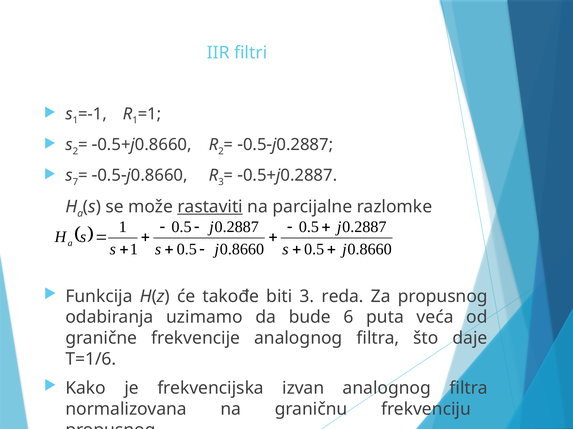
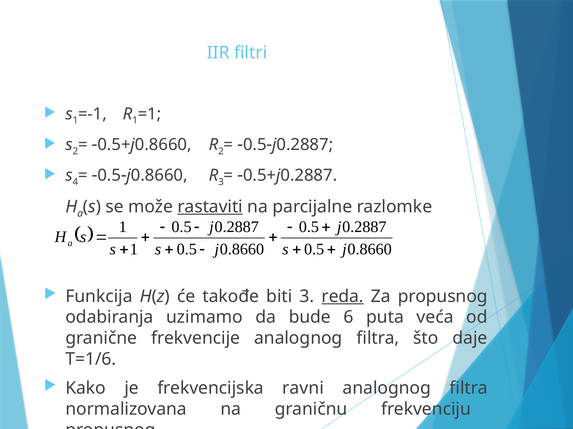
7: 7 -> 4 (75, 182)
reda underline: none -> present (343, 297)
izvan: izvan -> ravni (303, 389)
